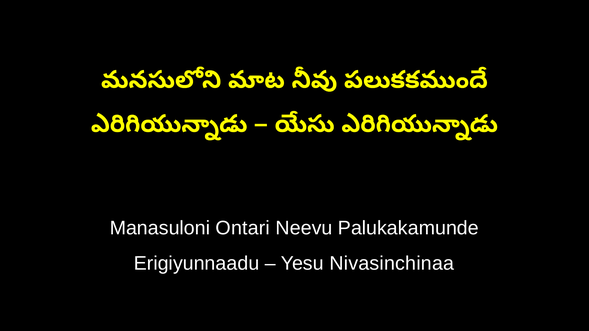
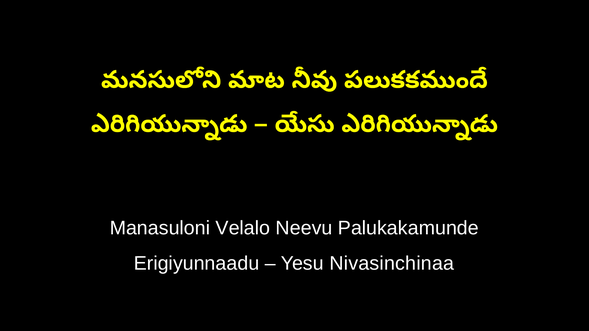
Ontari: Ontari -> Velalo (243, 228)
